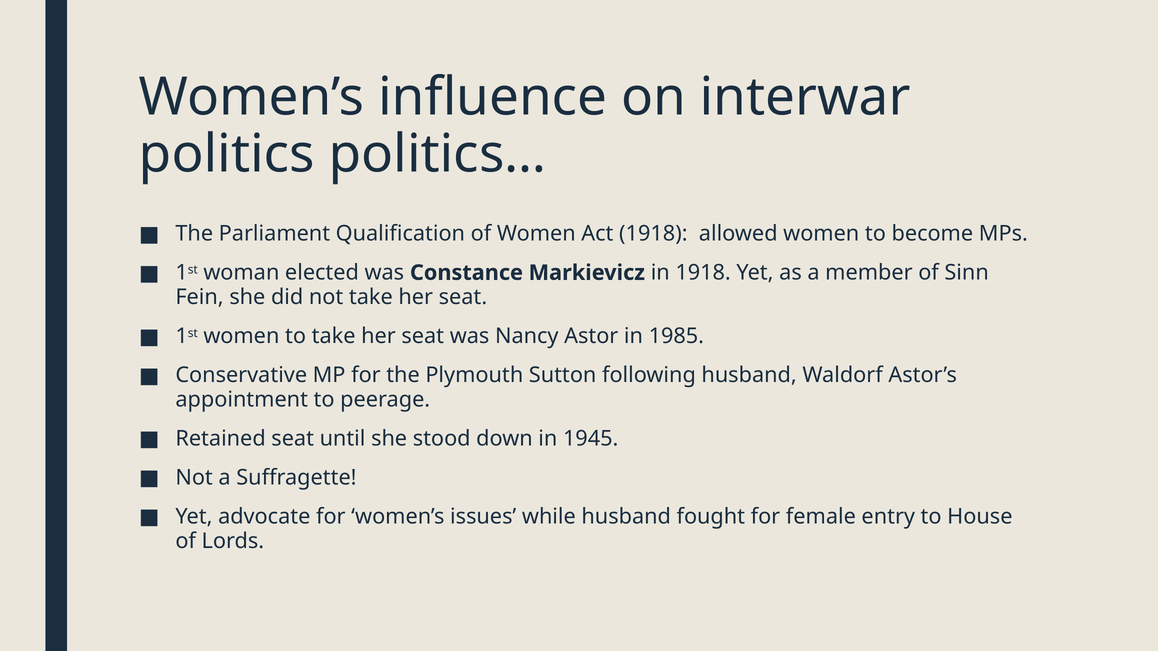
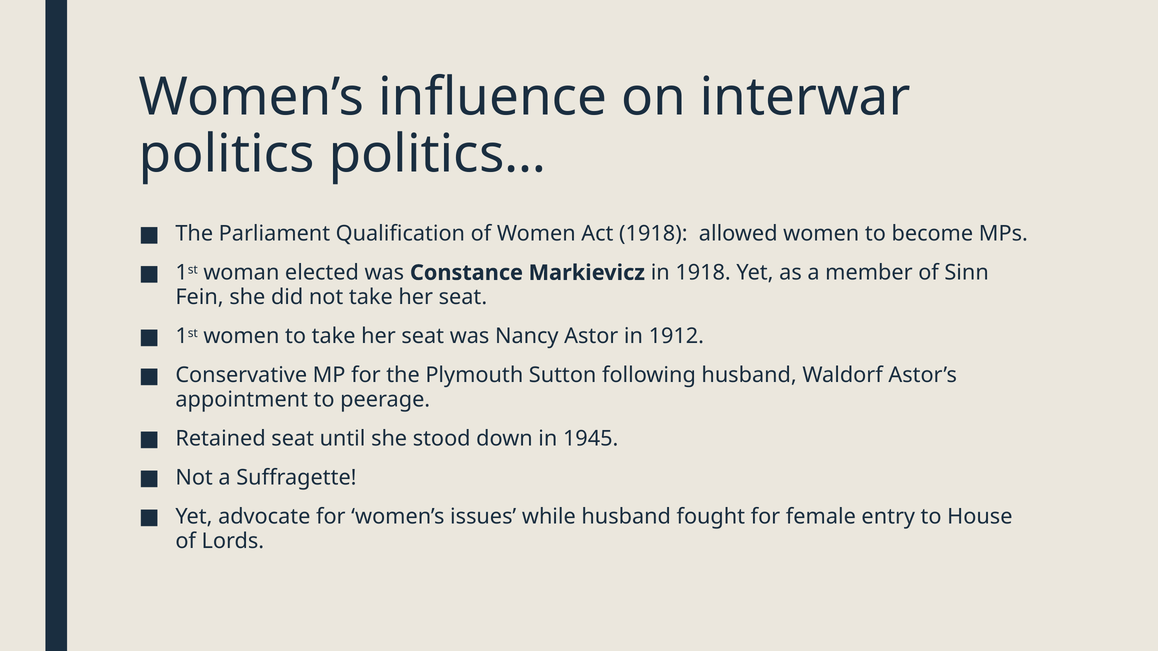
1985: 1985 -> 1912 (676, 336)
